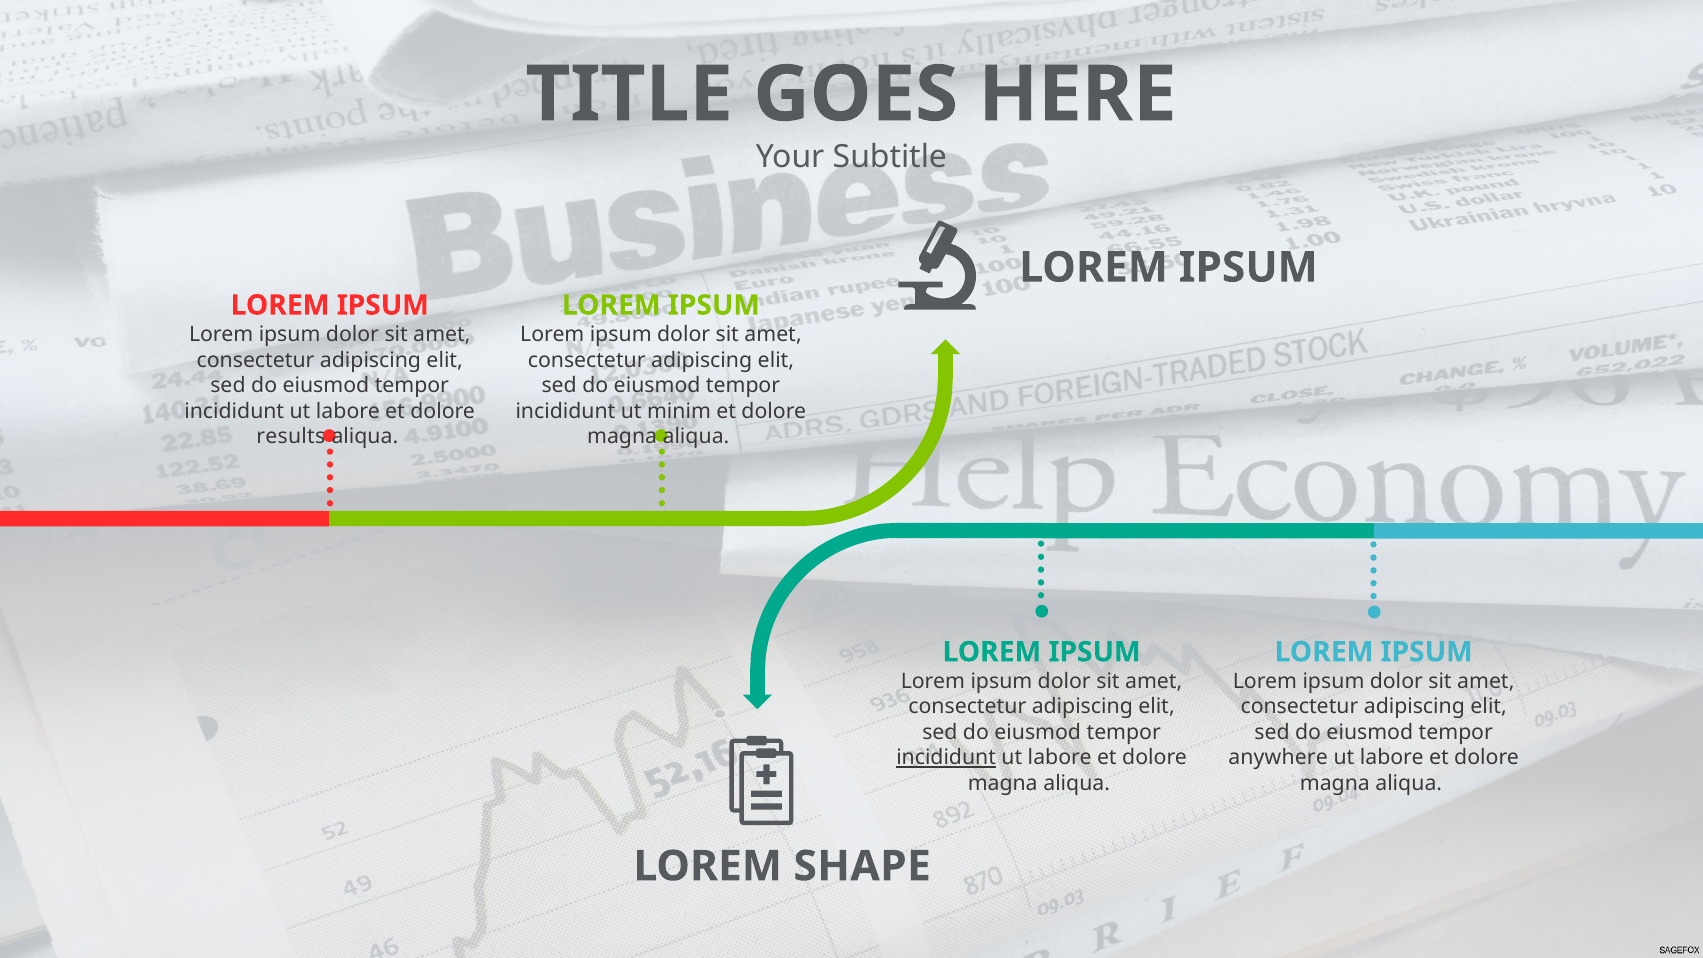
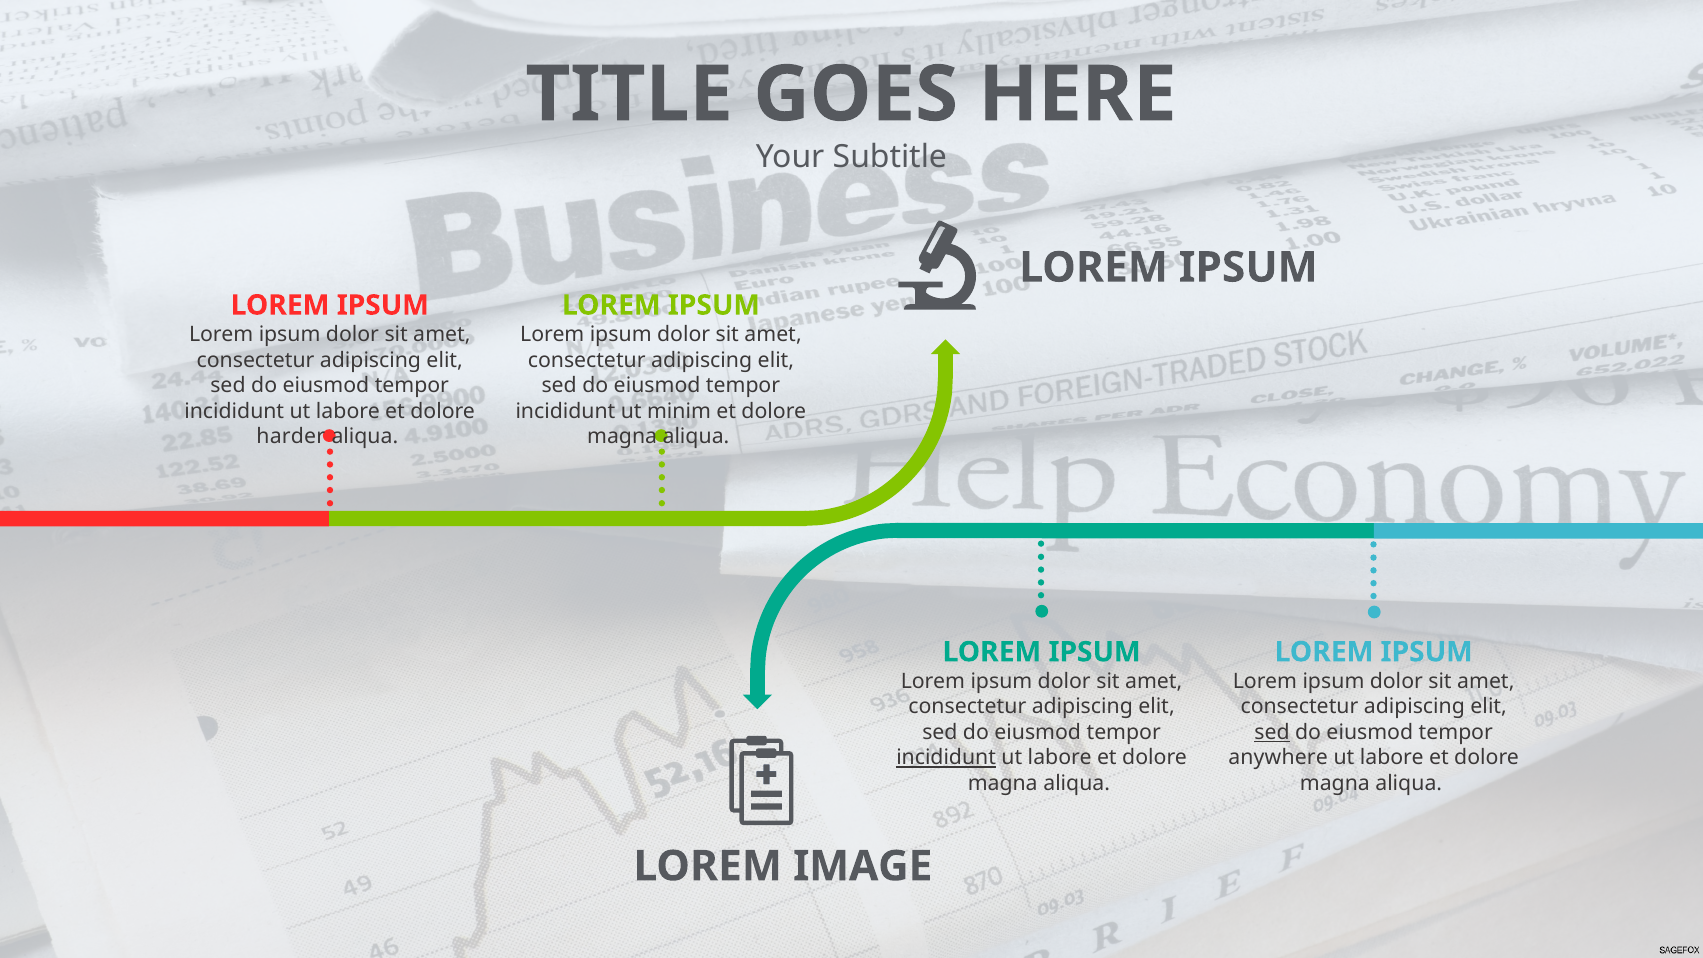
results: results -> harder (291, 437)
sed underline: none -> present (1272, 732)
SHAPE: SHAPE -> IMAGE (863, 866)
